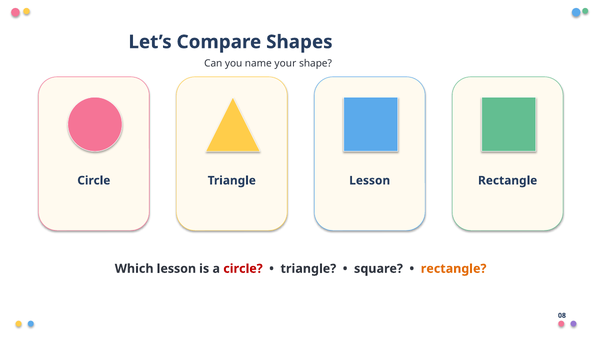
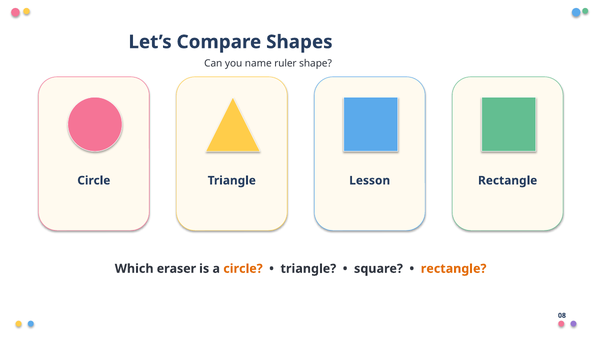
your: your -> ruler (285, 64)
Which lesson: lesson -> eraser (176, 269)
circle colour: red -> orange (243, 269)
